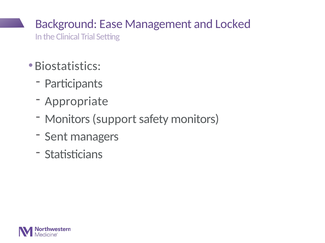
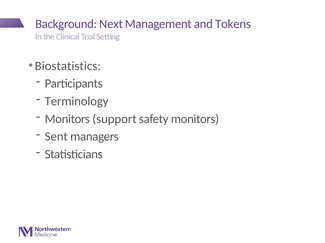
Ease: Ease -> Next (111, 24)
Locked: Locked -> Tokens (233, 24)
Appropriate: Appropriate -> Terminology (77, 102)
